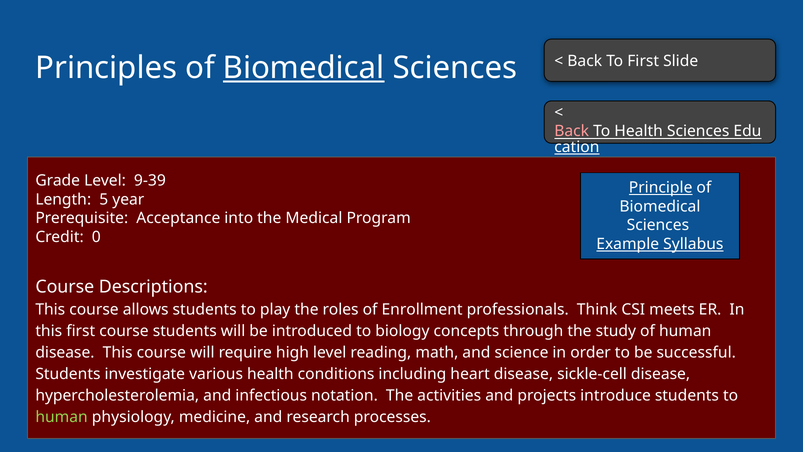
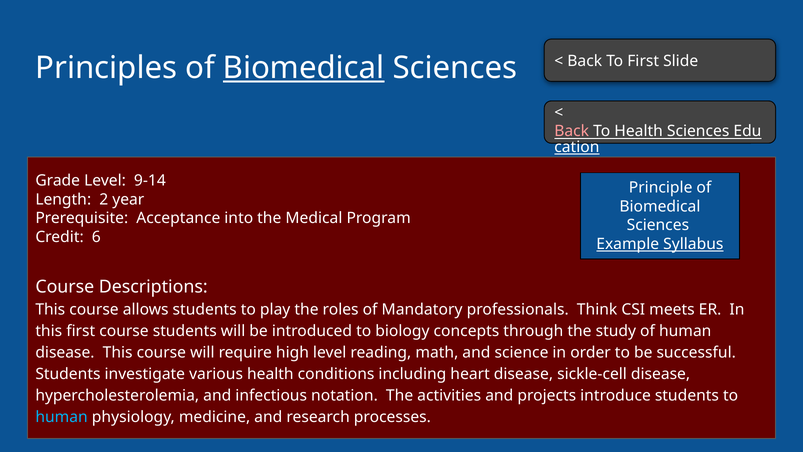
9-39: 9-39 -> 9-14 (150, 181)
Principle underline: present -> none (661, 188)
5: 5 -> 2 (104, 199)
0: 0 -> 6 (96, 237)
Enrollment: Enrollment -> Mandatory (422, 309)
human colour: light green -> light blue (62, 417)
